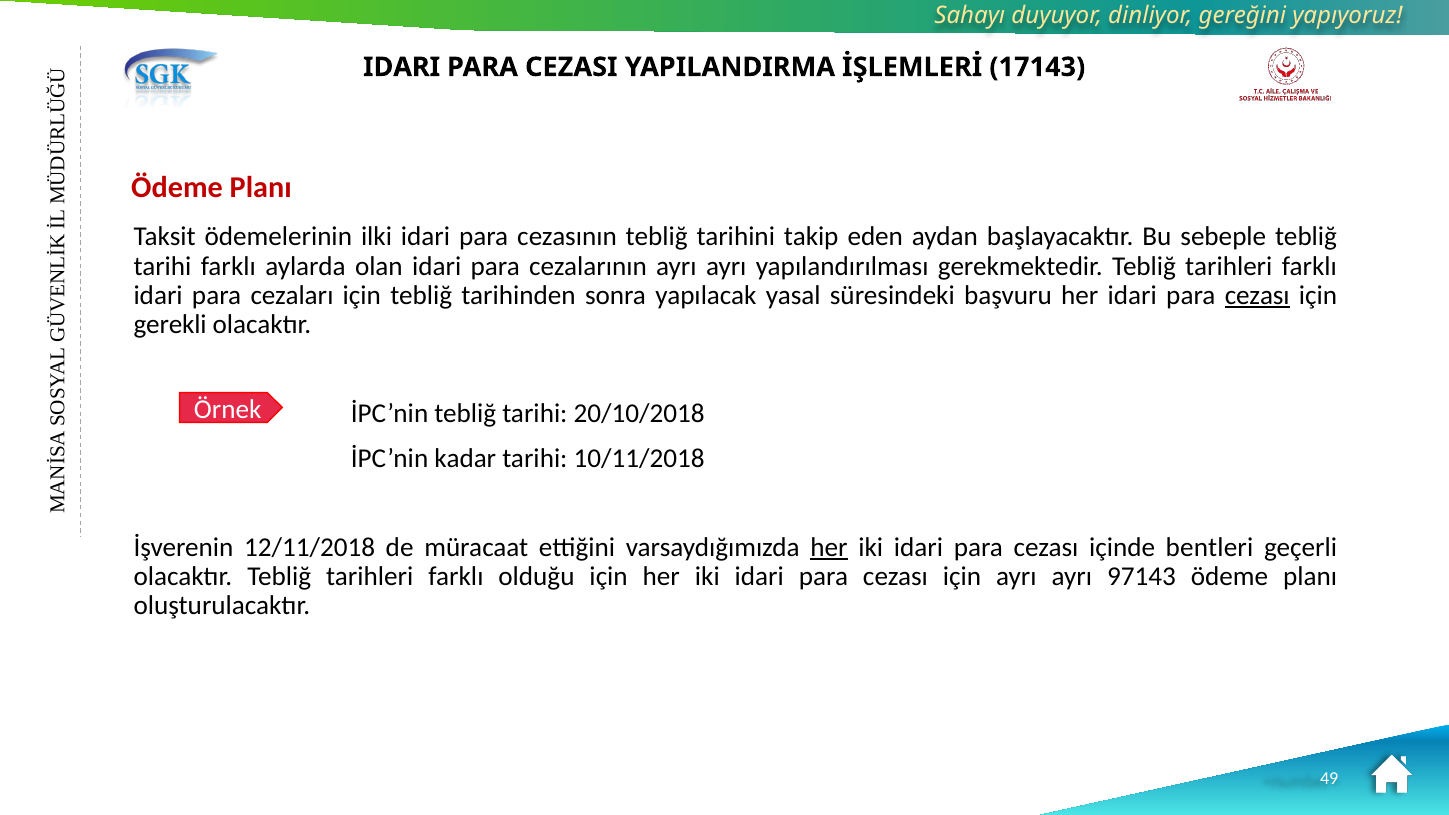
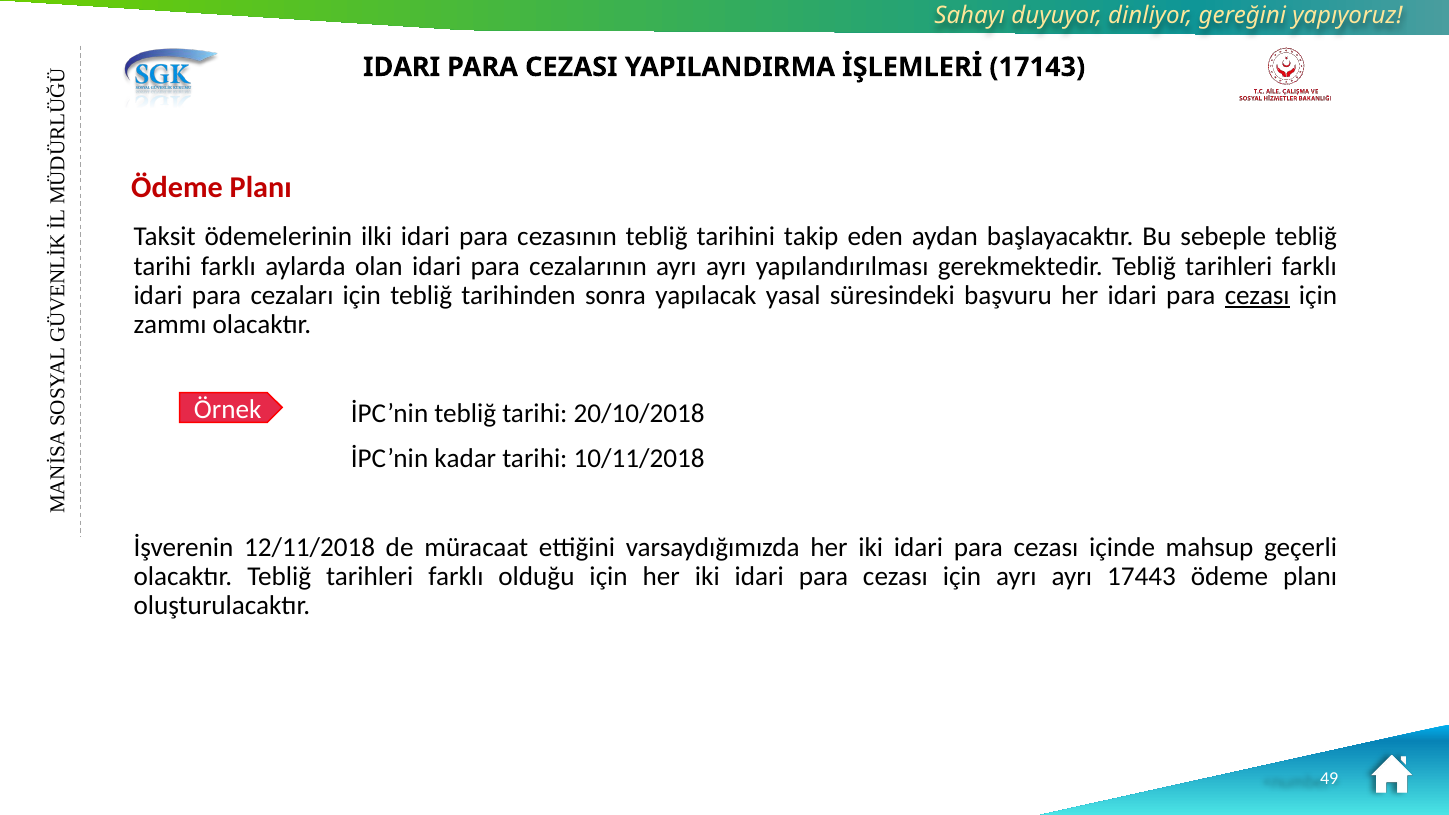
gerekli: gerekli -> zammı (170, 325)
her underline: present -> none (829, 547)
bentleri: bentleri -> mahsup (1210, 547)
97143: 97143 -> 17443 (1141, 577)
